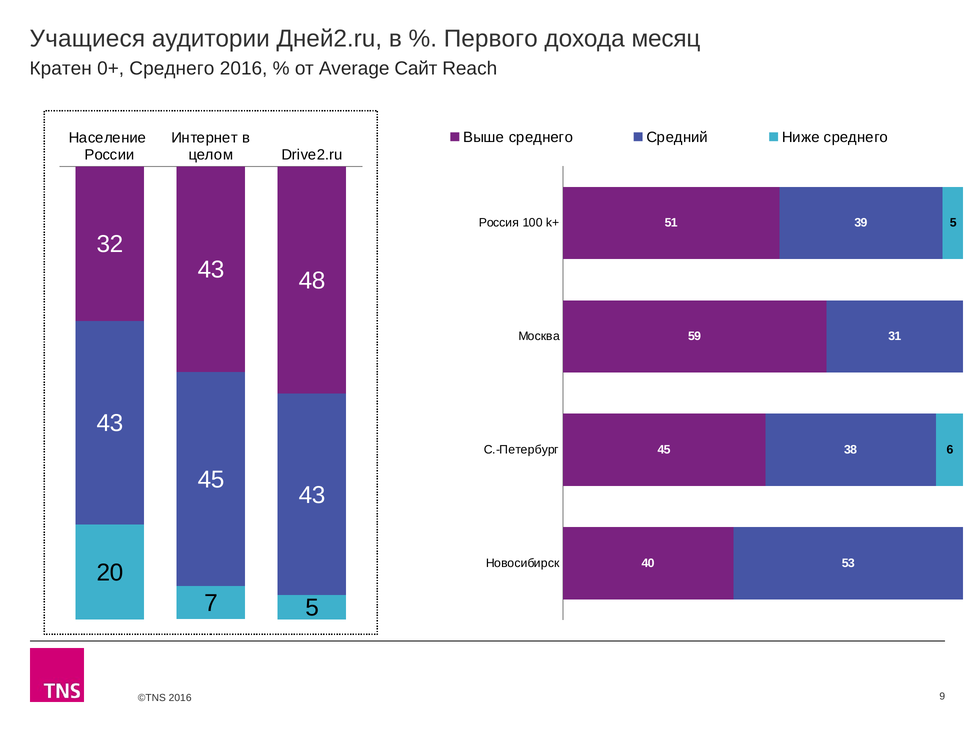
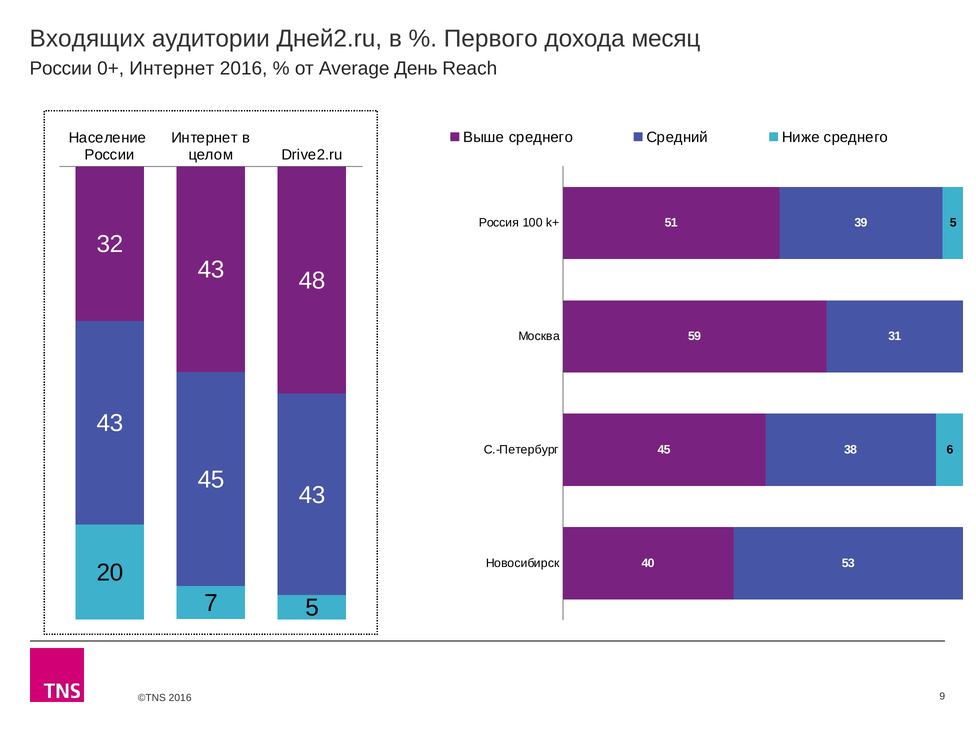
Учащиеся: Учащиеся -> Входящих (87, 39)
Кратен: Кратен -> России (61, 68)
0+ Среднего: Среднего -> Интернет (172, 68)
Сайт: Сайт -> День (416, 68)
